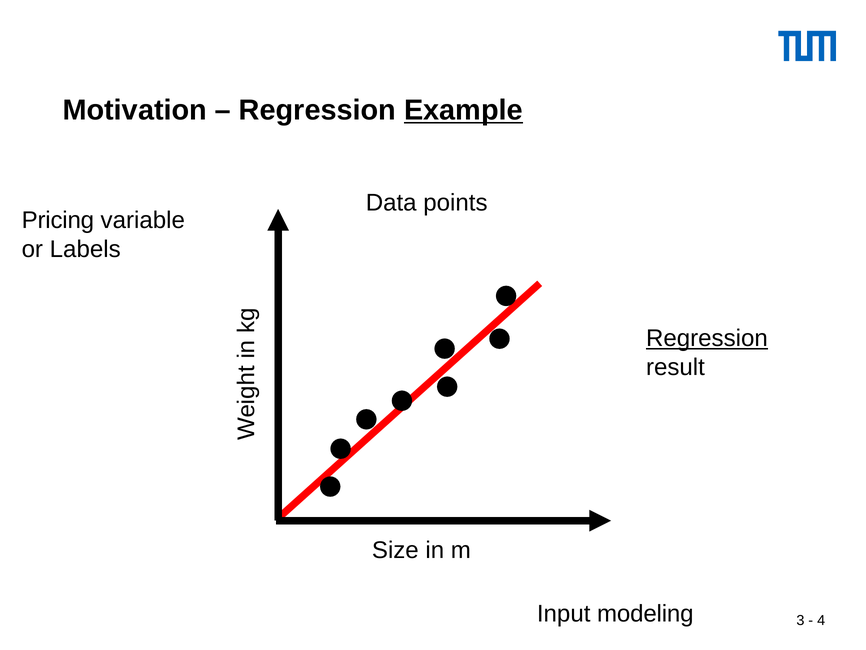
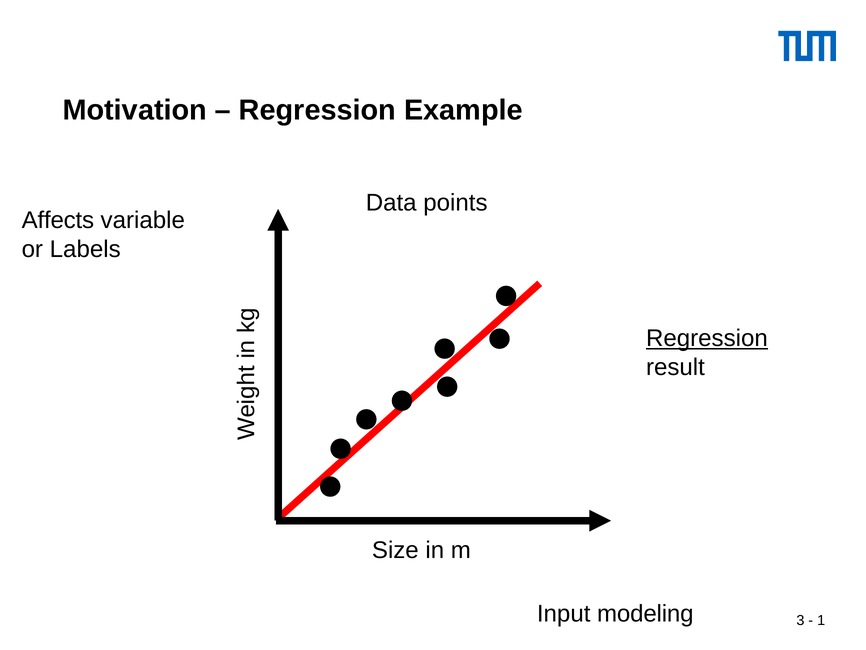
Example underline: present -> none (463, 110)
Pricing: Pricing -> Affects (58, 220)
4: 4 -> 1 (821, 620)
